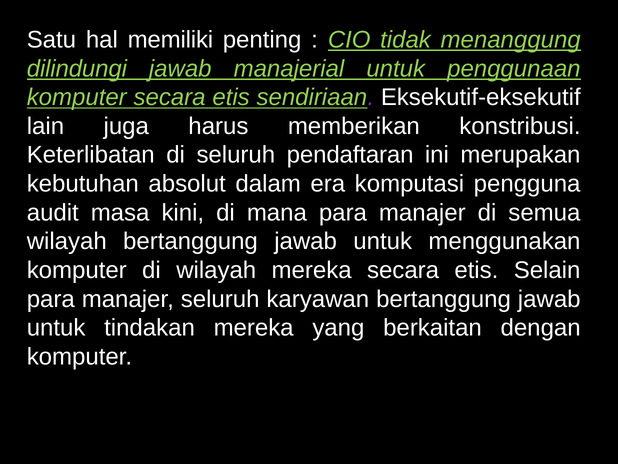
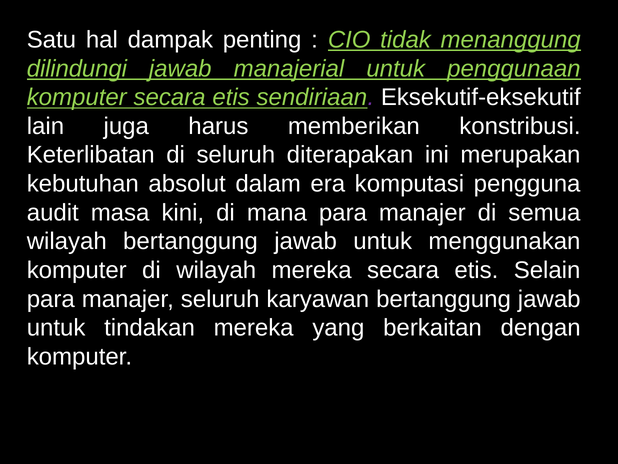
memiliki: memiliki -> dampak (170, 40)
pendaftaran: pendaftaran -> diterapakan (350, 155)
